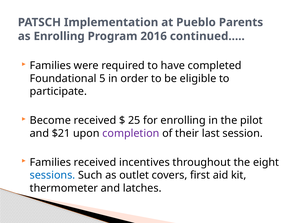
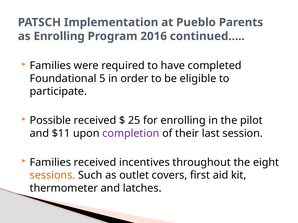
Become: Become -> Possible (50, 121)
$21: $21 -> $11 (61, 134)
sessions colour: blue -> orange (52, 176)
